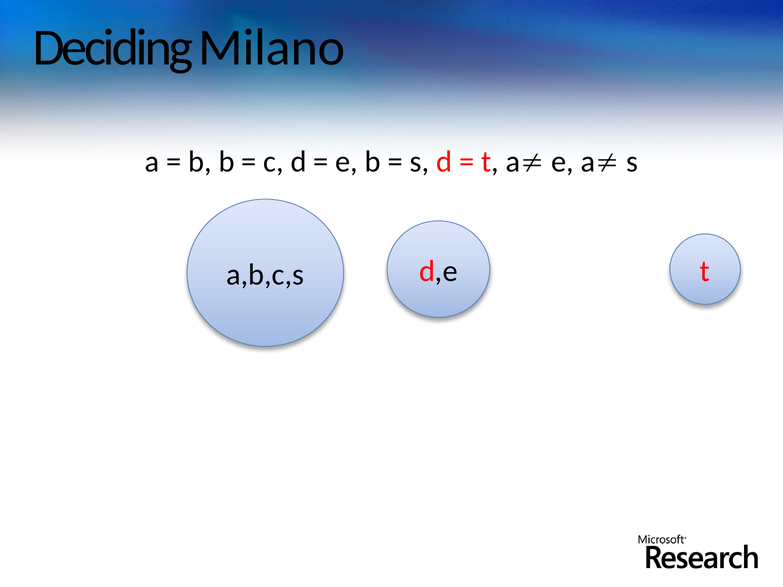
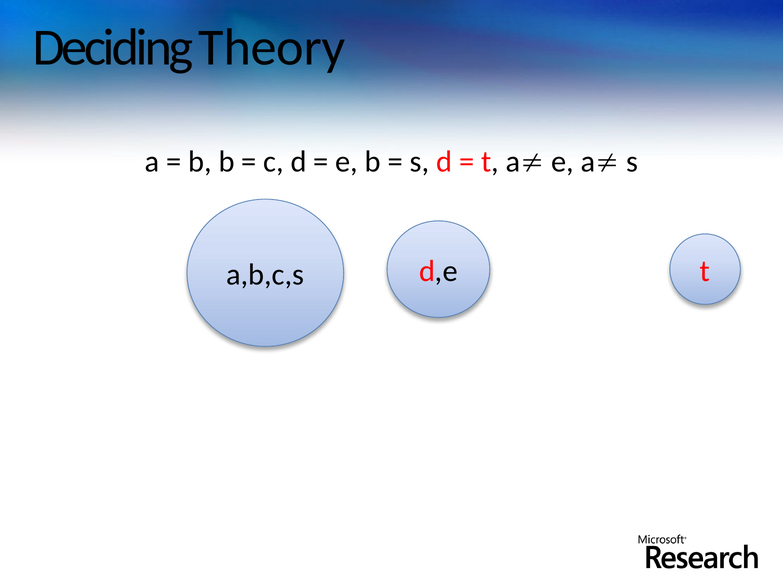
Milano: Milano -> Theory (272, 48)
